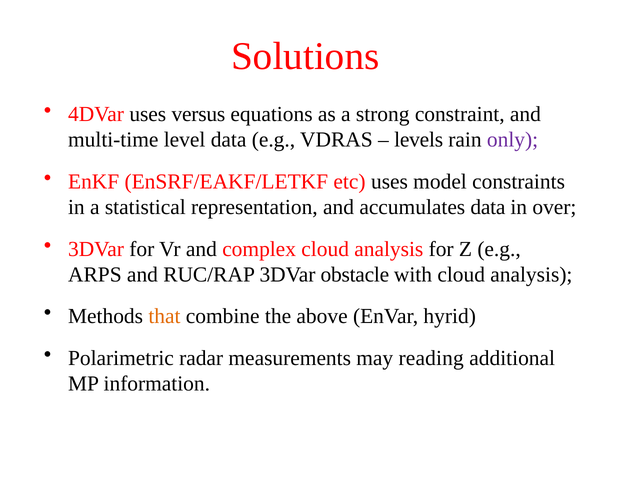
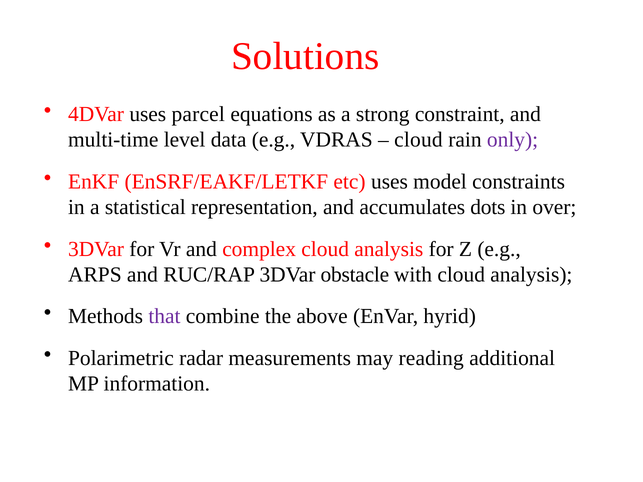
versus: versus -> parcel (198, 114)
levels: levels -> cloud (418, 140)
accumulates data: data -> dots (488, 207)
that colour: orange -> purple (164, 317)
